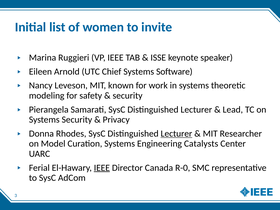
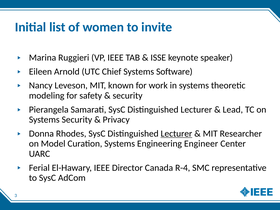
Catalysts: Catalysts -> Engineer (201, 144)
IEEE underline: present -> none (102, 168)
R-0: R-0 -> R-4 (183, 168)
